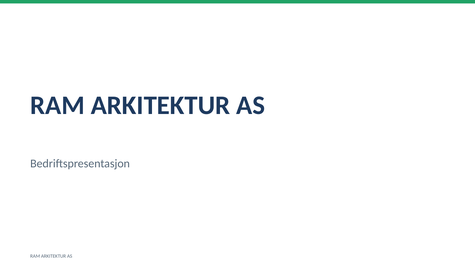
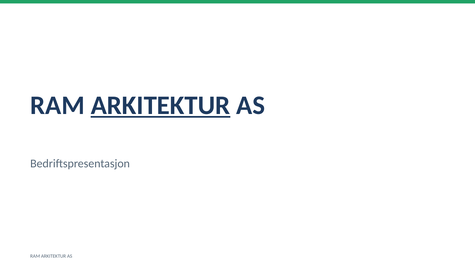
ARKITEKTUR underline: none -> present (160, 105)
